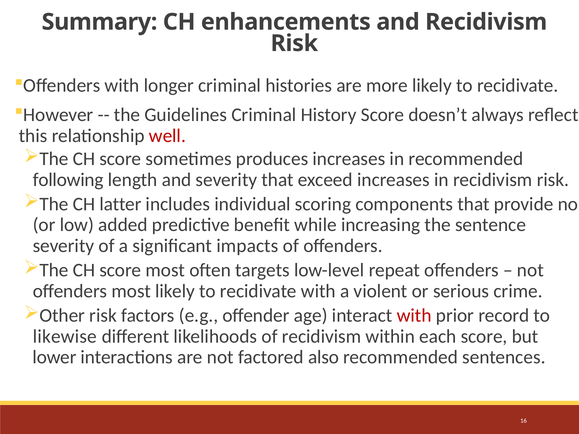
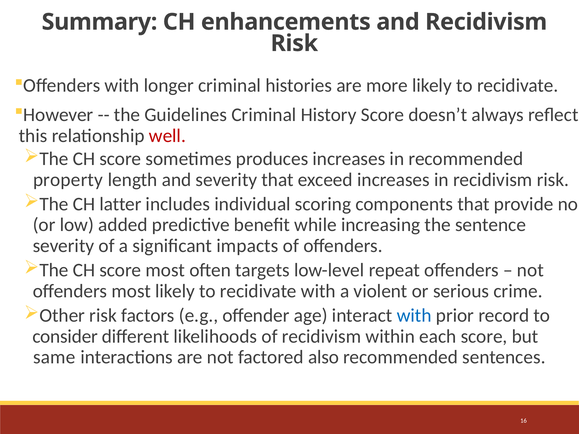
following: following -> property (68, 180)
with colour: red -> blue (414, 316)
likewise: likewise -> consider (65, 337)
lower: lower -> same (54, 357)
